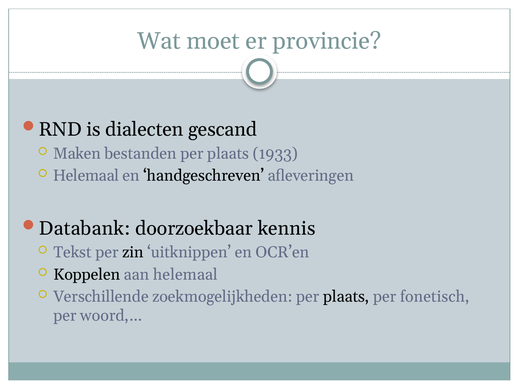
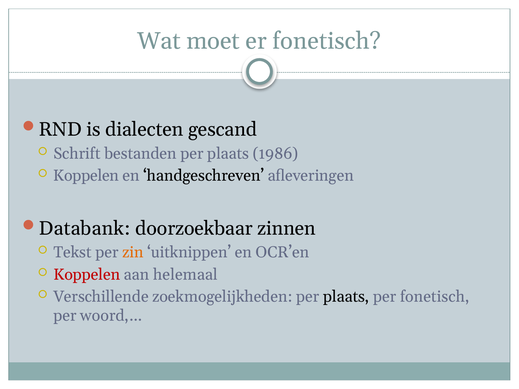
er provincie: provincie -> fonetisch (327, 41)
Maken: Maken -> Schrift (77, 154)
1933: 1933 -> 1986 (275, 154)
Helemaal: Helemaal -> Koppelen (86, 176)
kennis: kennis -> zinnen (287, 228)
zin colour: black -> orange (133, 253)
Koppelen colour: black -> red (87, 275)
